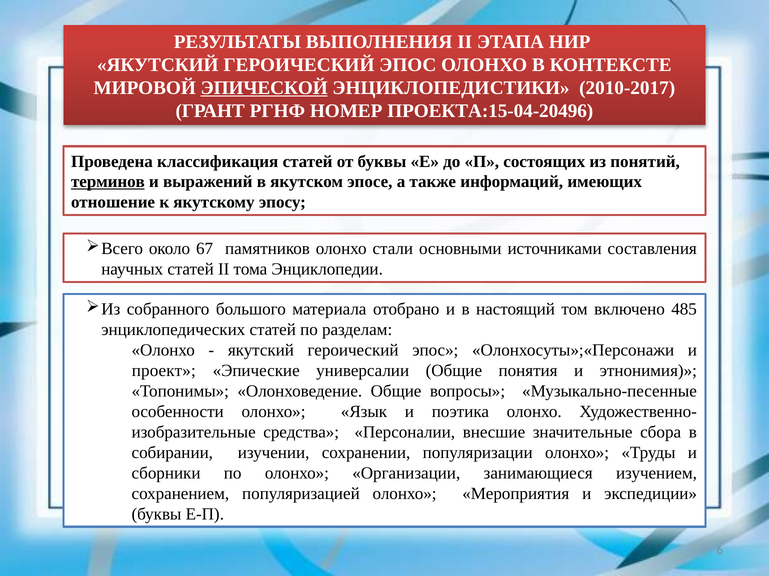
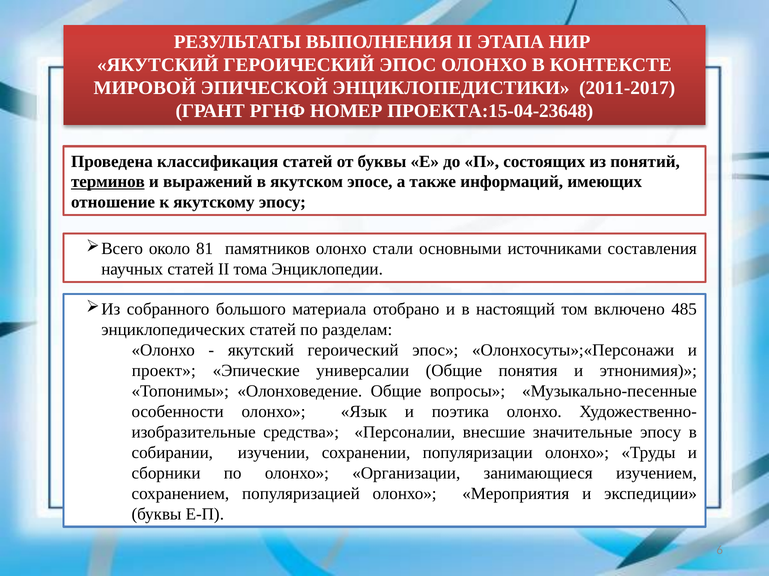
ЭПИЧЕСКОЙ underline: present -> none (264, 88)
2010-2017: 2010-2017 -> 2011-2017 (627, 88)
ПРОЕКТА:15-04-20496: ПРОЕКТА:15-04-20496 -> ПРОЕКТА:15-04-23648 (490, 111)
67: 67 -> 81 (205, 249)
значительные сбора: сбора -> эпосу (661, 433)
